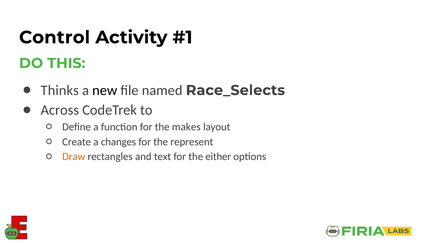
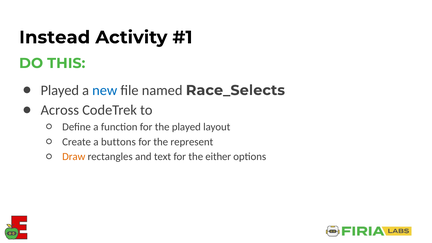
Control: Control -> Instead (55, 37)
Thinks: Thinks -> Played (60, 90)
new colour: black -> blue (105, 90)
the makes: makes -> played (186, 127)
changes: changes -> buttons (118, 142)
